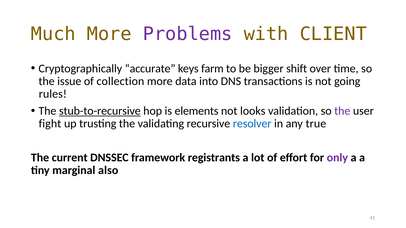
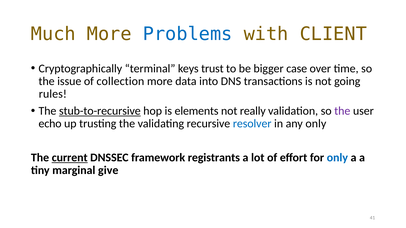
Problems colour: purple -> blue (188, 34)
accurate: accurate -> terminal (150, 69)
farm: farm -> trust (212, 69)
shift: shift -> case (297, 69)
looks: looks -> really (253, 111)
fight: fight -> echo (50, 124)
any true: true -> only (316, 124)
current underline: none -> present (70, 158)
only colour: purple -> blue (337, 158)
also: also -> give (108, 171)
